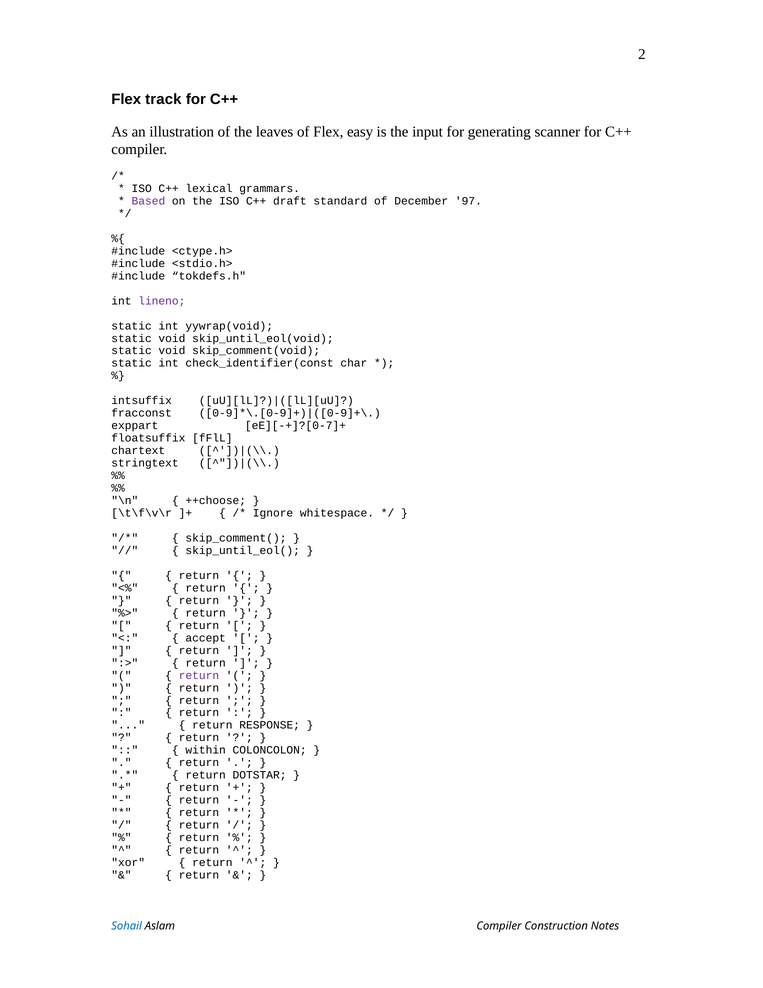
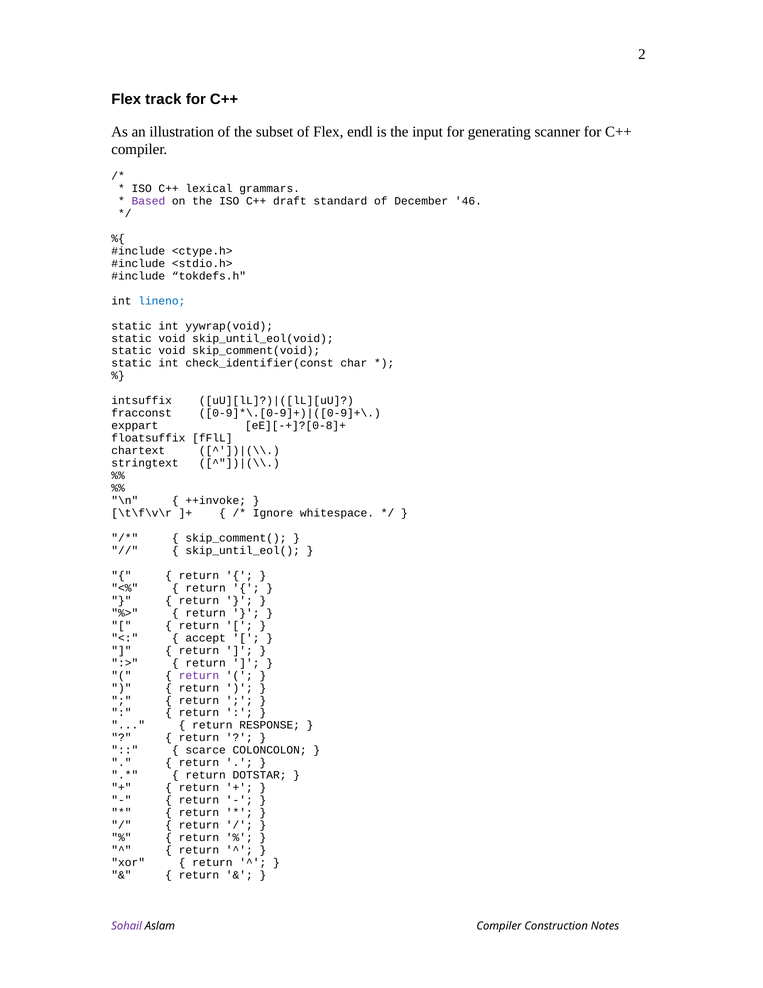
leaves: leaves -> subset (275, 132)
easy: easy -> endl (360, 132)
97: 97 -> 46 (468, 201)
lineno colour: purple -> blue (162, 301)
eE][-+]?[0-7]+: eE][-+]?[0-7]+ -> eE][-+]?[0-8]+ (295, 425)
++choose: ++choose -> ++invoke (216, 500)
within: within -> scarce (206, 750)
Sohail colour: blue -> purple (127, 926)
